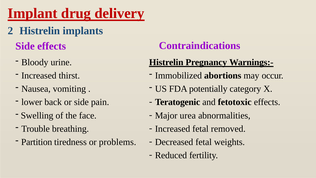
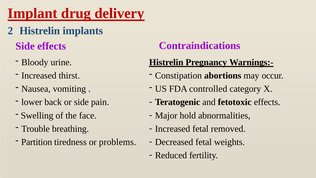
Immobilized: Immobilized -> Constipation (178, 76)
potentially: potentially -> controlled (208, 89)
urea: urea -> hold (188, 115)
